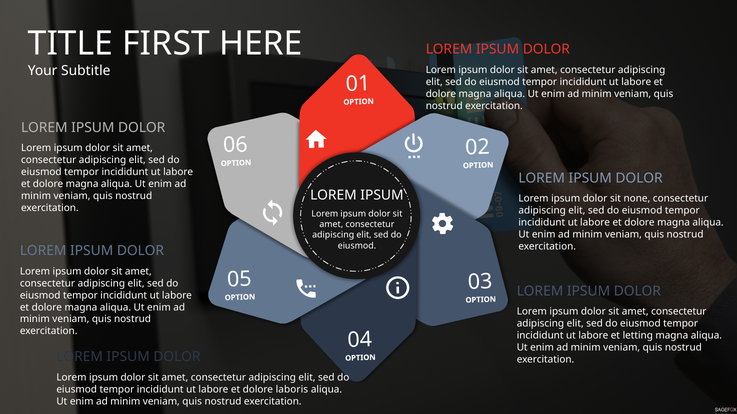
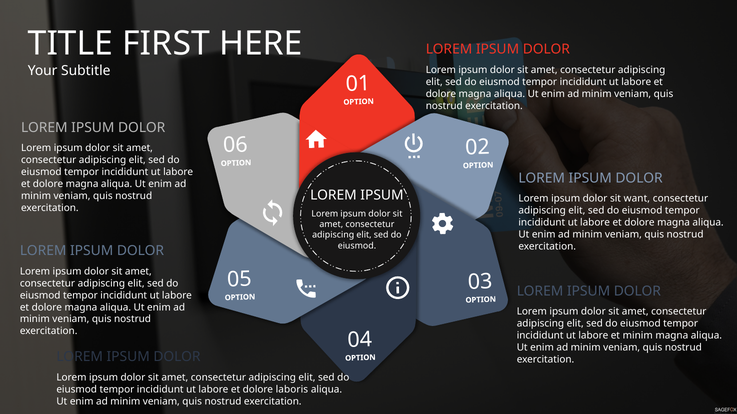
none: none -> want (637, 199)
et letting: letting -> minim (638, 336)
